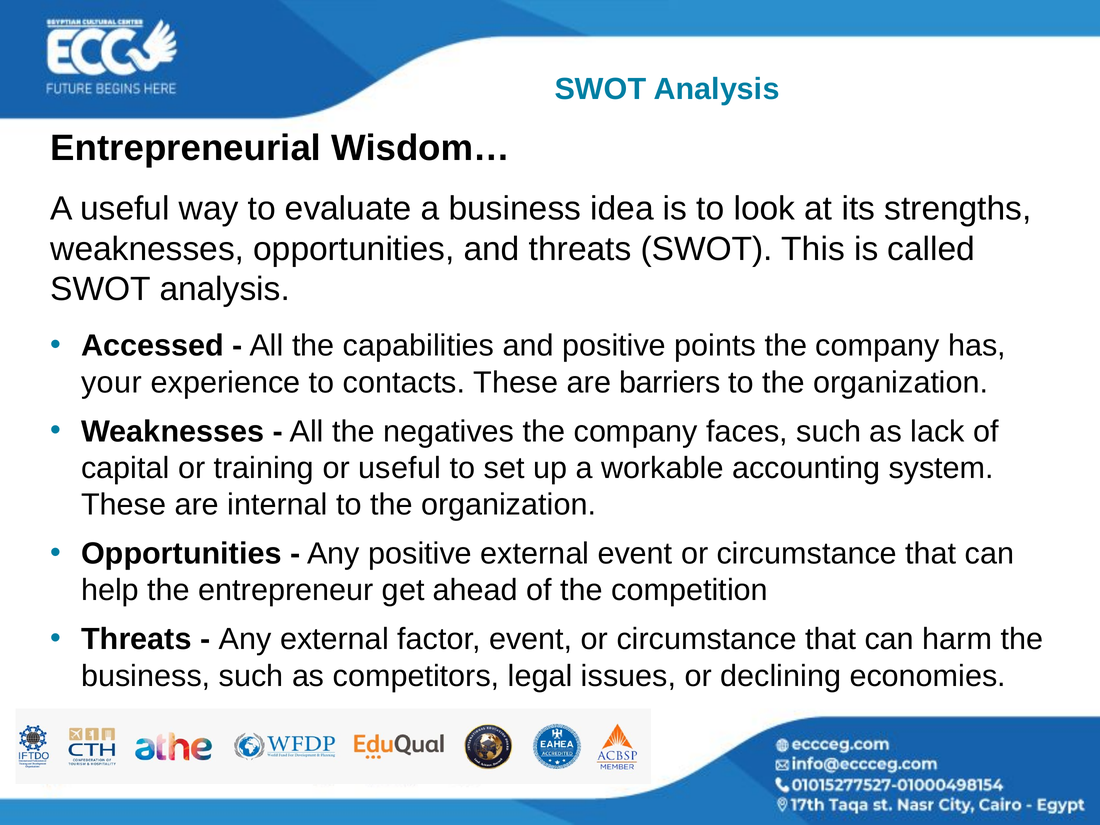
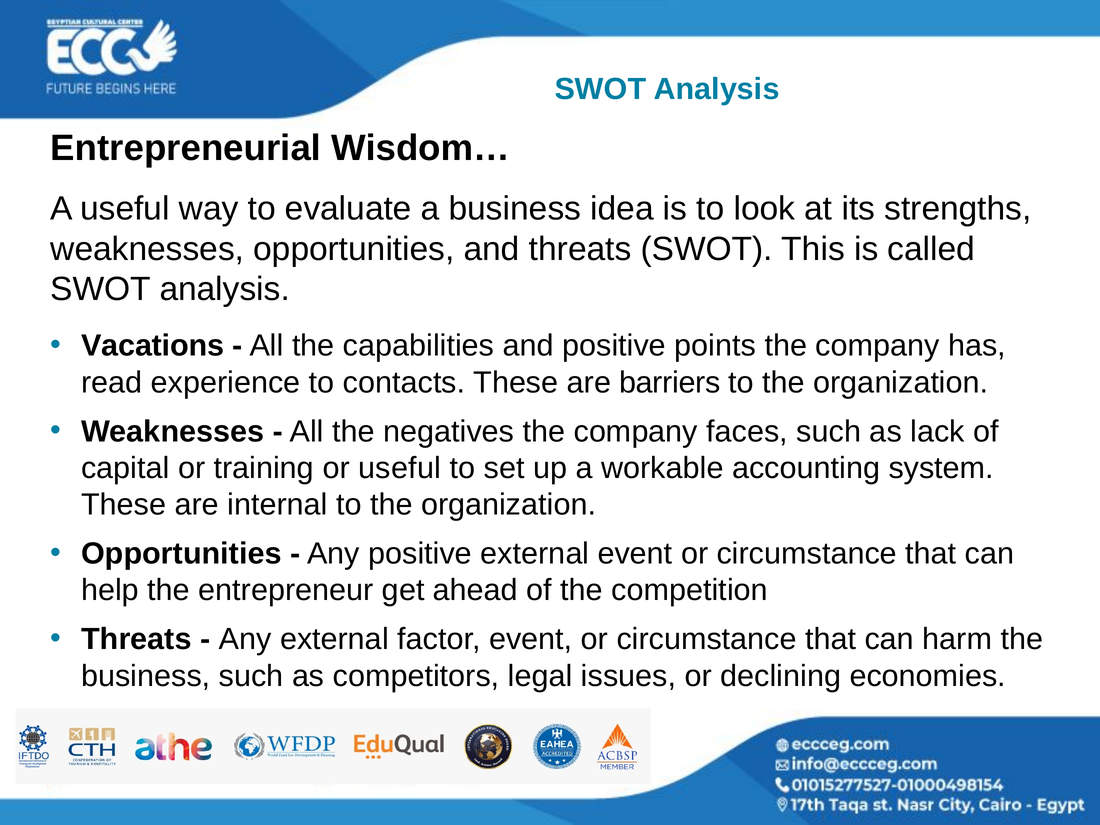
Accessed: Accessed -> Vacations (153, 346)
your: your -> read (112, 383)
